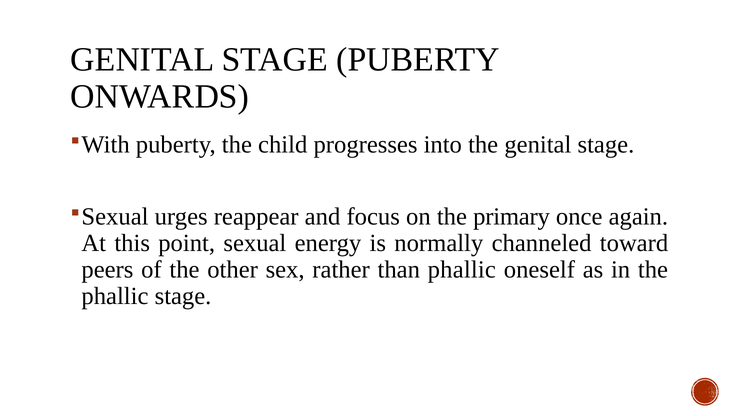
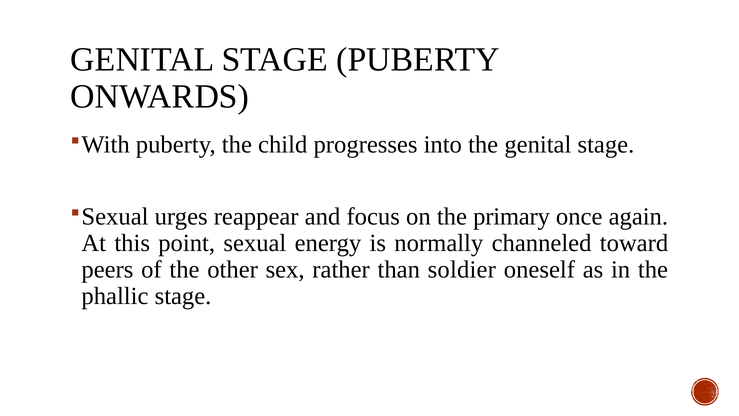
than phallic: phallic -> soldier (462, 269)
